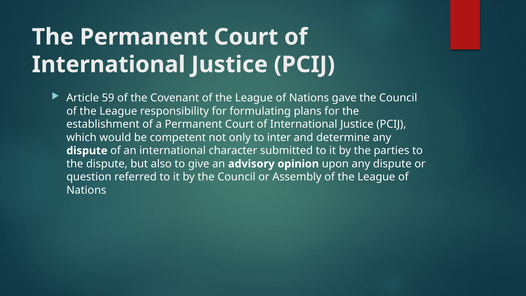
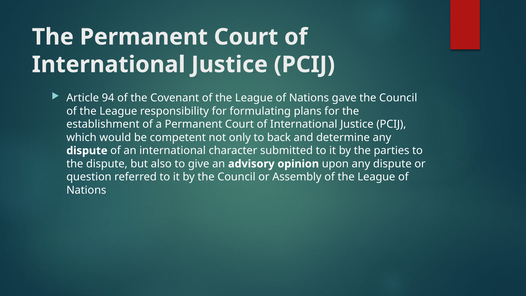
59: 59 -> 94 (108, 98)
inter: inter -> back (279, 137)
